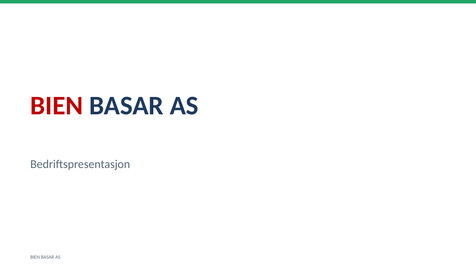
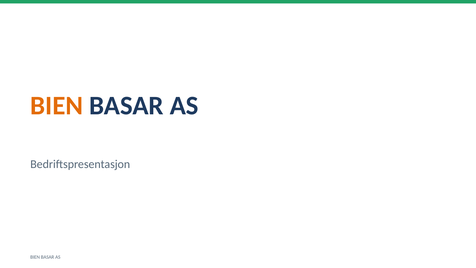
BIEN colour: red -> orange (57, 106)
